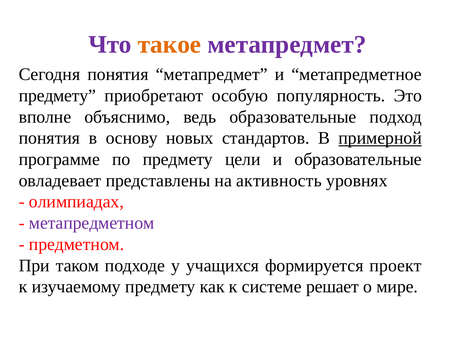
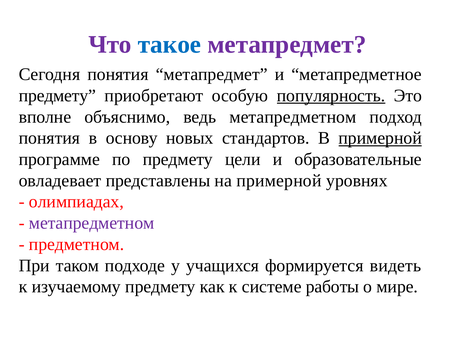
такое colour: orange -> blue (169, 44)
популярность underline: none -> present (331, 96)
ведь образовательные: образовательные -> метапредметном (293, 117)
на активность: активность -> примерной (279, 181)
проект: проект -> видеть (396, 266)
решает: решает -> работы (332, 287)
